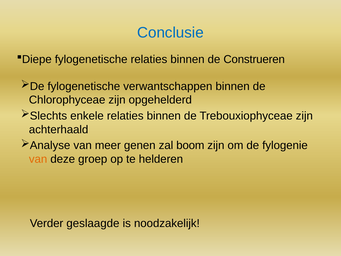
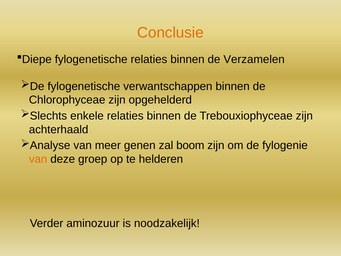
Conclusie colour: blue -> orange (170, 33)
Construeren: Construeren -> Verzamelen (254, 59)
geslaagde: geslaagde -> aminozuur (93, 223)
